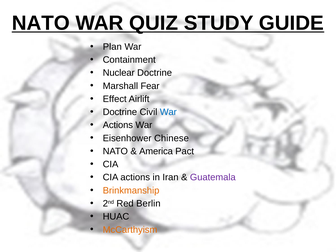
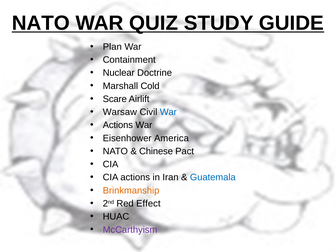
Fear: Fear -> Cold (150, 86)
Effect: Effect -> Scare (115, 99)
Doctrine: Doctrine -> Warsaw (120, 112)
Chinese: Chinese -> America (171, 138)
America: America -> Chinese (156, 151)
Guatemala colour: purple -> blue (213, 177)
Berlin: Berlin -> Effect (148, 204)
McCarthyism colour: orange -> purple (130, 230)
